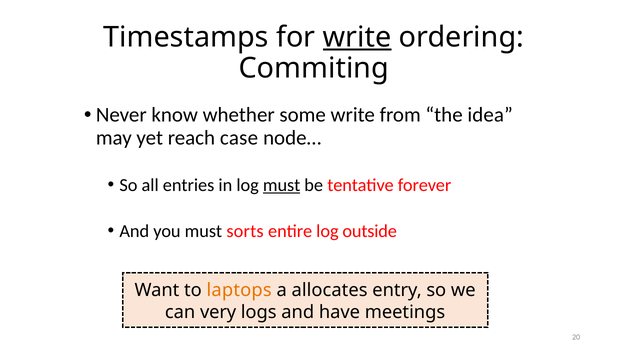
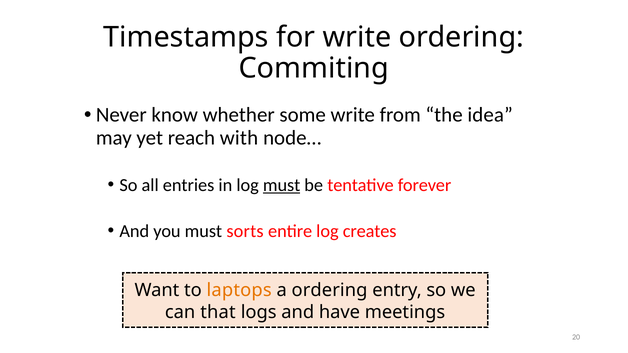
write underline: present -> none (357, 37)
case: case -> with (239, 138)
outside: outside -> creates (370, 231)
a allocates: allocates -> ordering (330, 290)
very: very -> that (218, 312)
